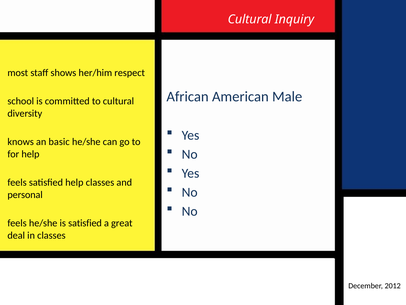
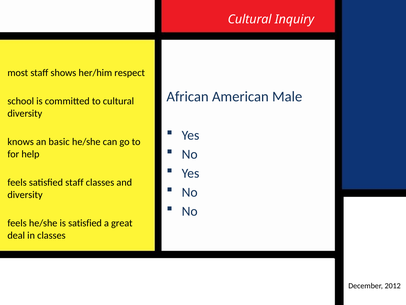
satisfied help: help -> staff (74, 182)
personal: personal -> diversity (25, 194)
